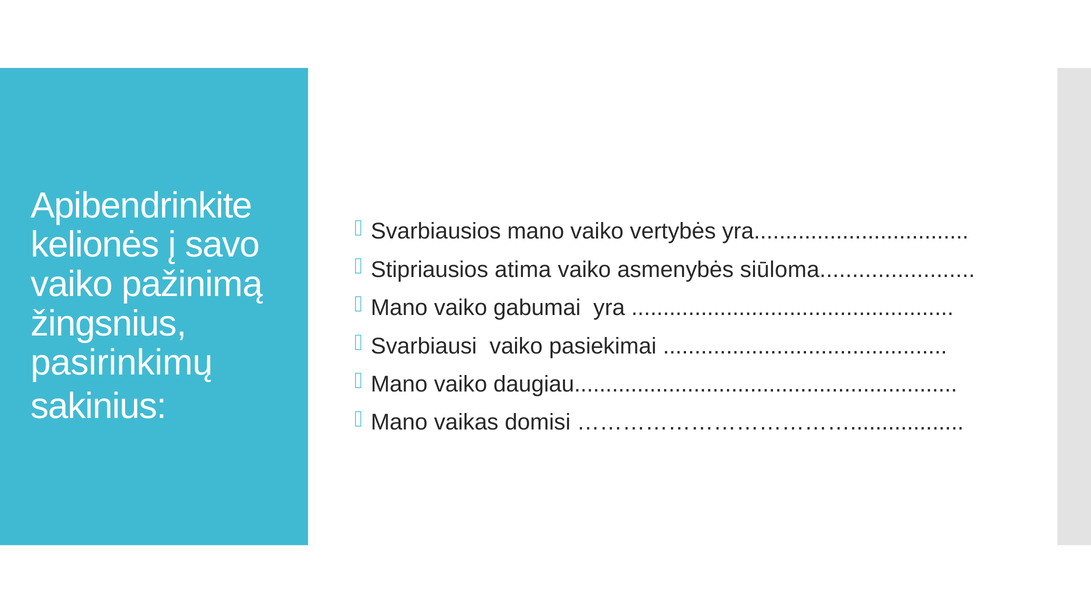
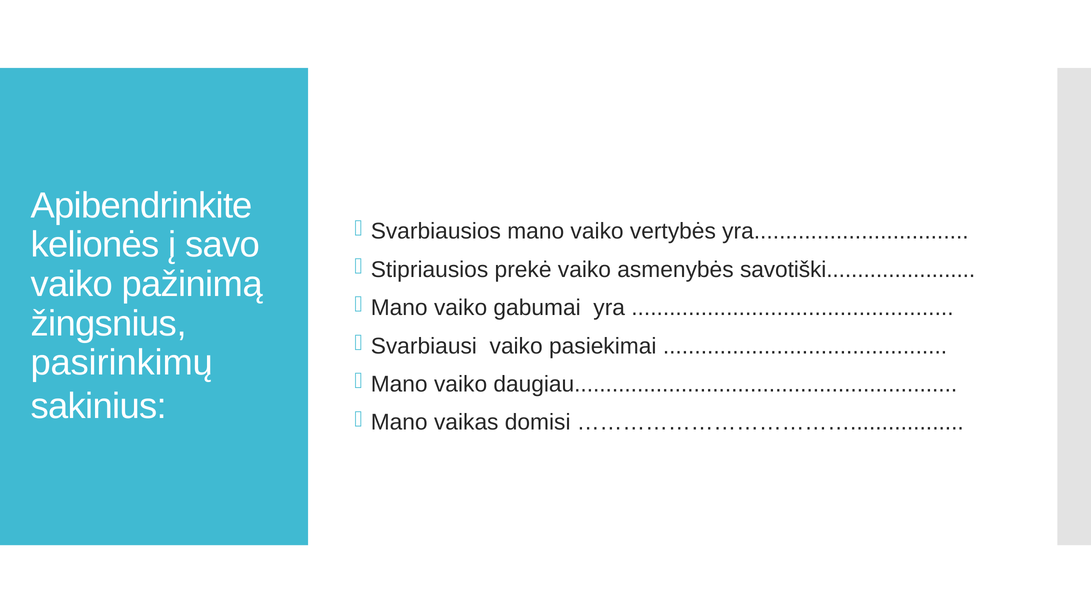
atima: atima -> prekė (523, 269)
siūloma: siūloma -> savotiški (858, 269)
